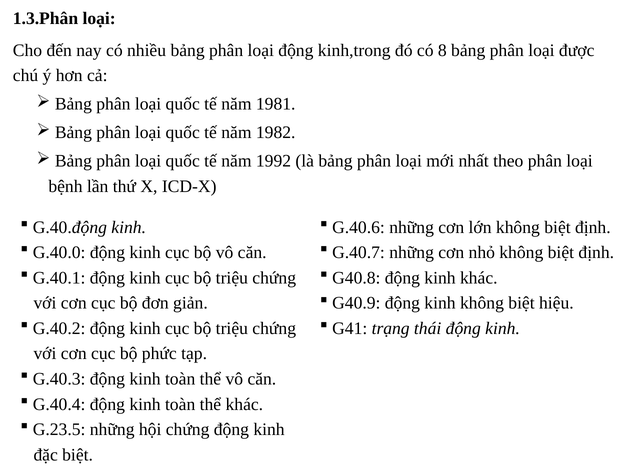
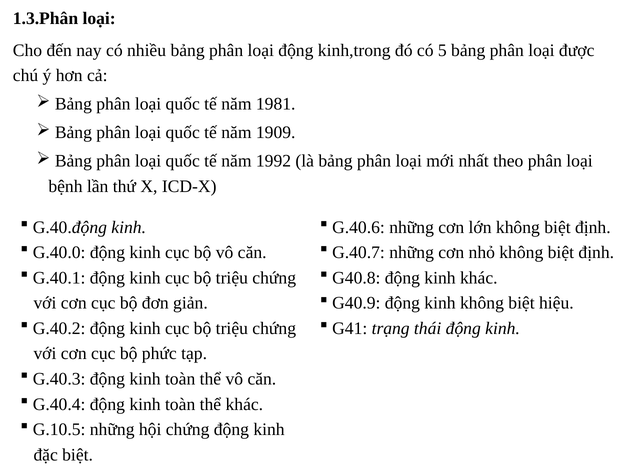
8: 8 -> 5 (442, 50)
1982: 1982 -> 1909 (276, 133)
G.23.5: G.23.5 -> G.10.5 (59, 429)
